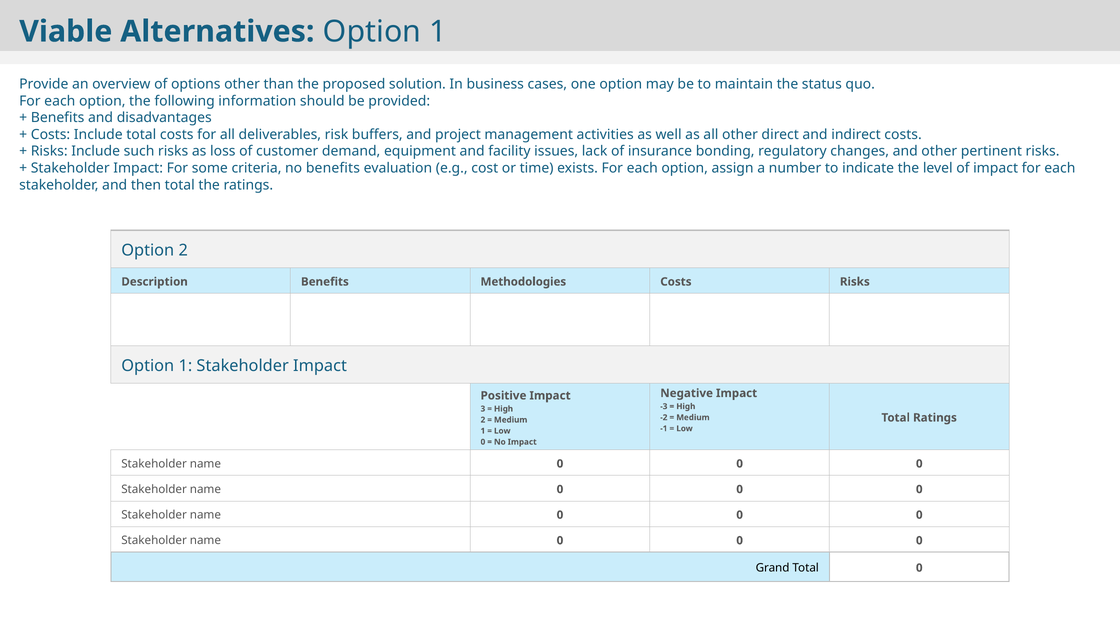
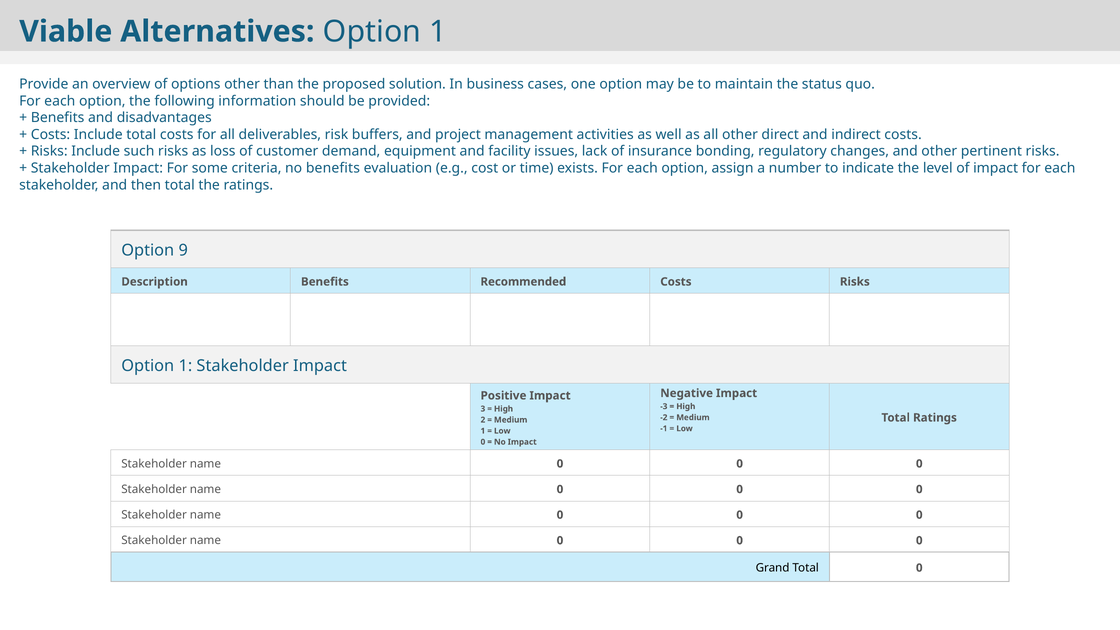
Option 2: 2 -> 9 (183, 251)
Methodologies: Methodologies -> Recommended (523, 282)
